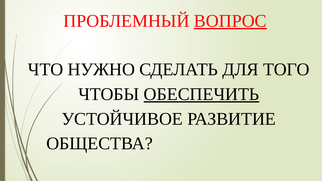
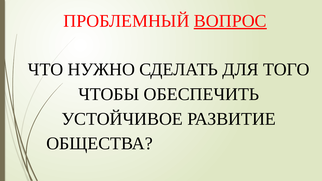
ОБЕСПЕЧИТЬ underline: present -> none (201, 94)
